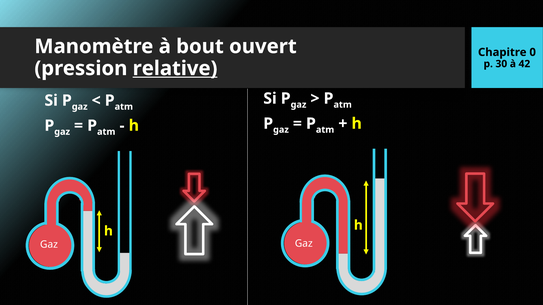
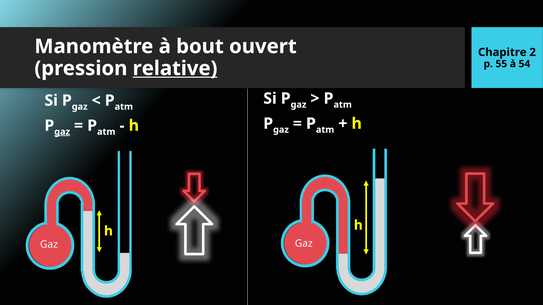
0: 0 -> 2 (533, 52)
30: 30 -> 55 (501, 64)
42: 42 -> 54 (524, 64)
gaz underline: none -> present (62, 132)
